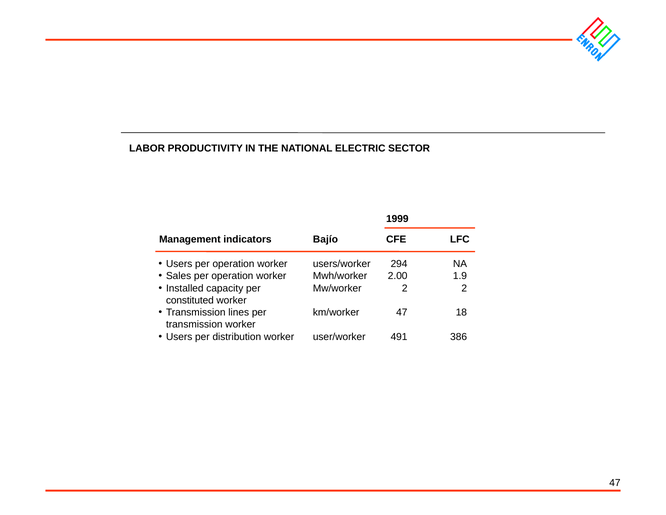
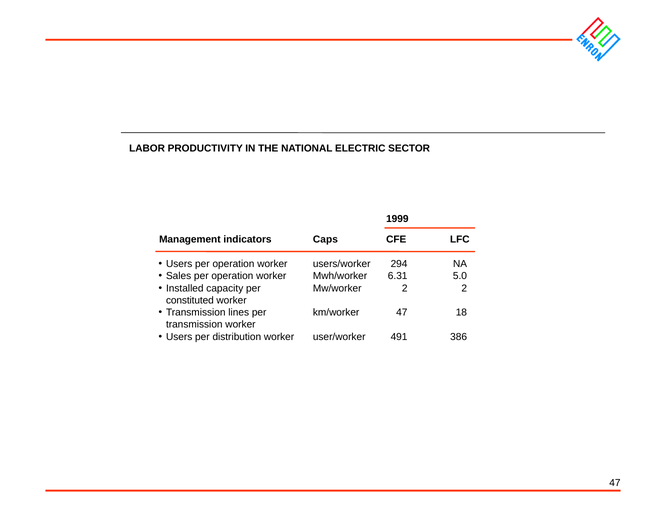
Bajío: Bajío -> Caps (325, 239)
2.00: 2.00 -> 6.31 (398, 276)
1.9: 1.9 -> 5.0 (460, 276)
